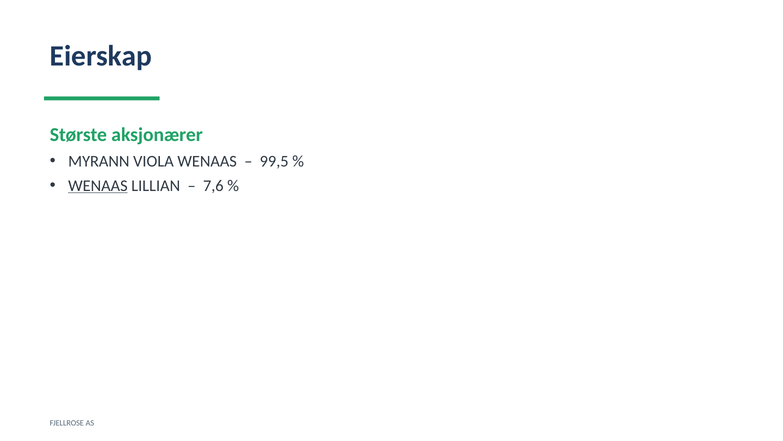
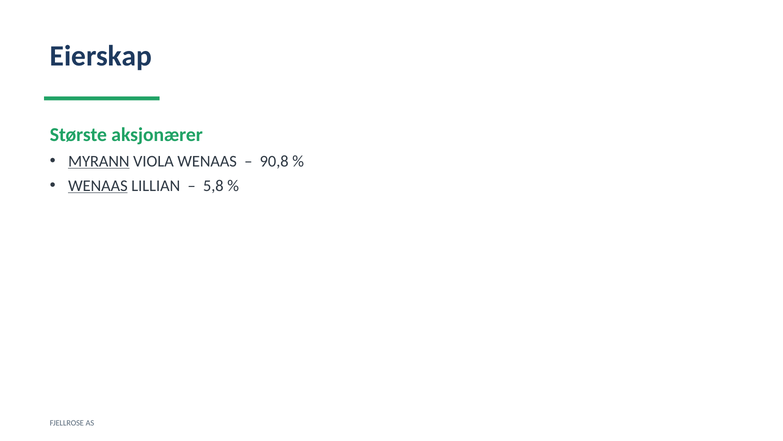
MYRANN underline: none -> present (99, 161)
99,5: 99,5 -> 90,8 (274, 161)
7,6: 7,6 -> 5,8 (213, 185)
